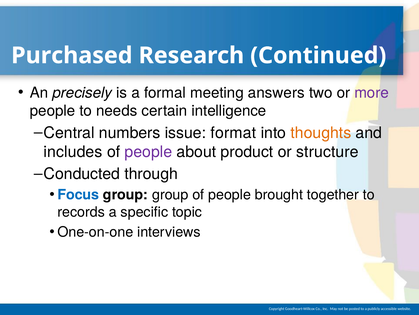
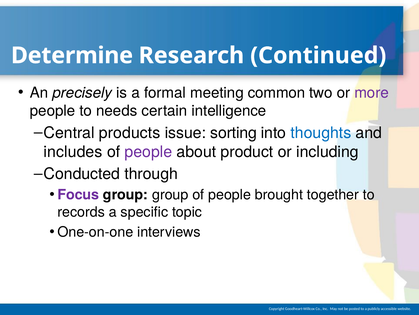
Purchased: Purchased -> Determine (72, 55)
answers: answers -> common (277, 93)
numbers: numbers -> products (130, 132)
format: format -> sorting (234, 132)
thoughts colour: orange -> blue (321, 132)
structure: structure -> including (328, 151)
Focus colour: blue -> purple (78, 194)
